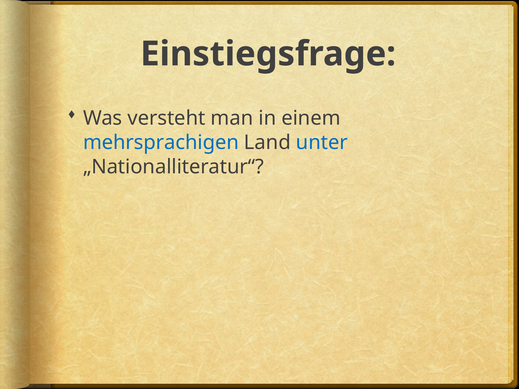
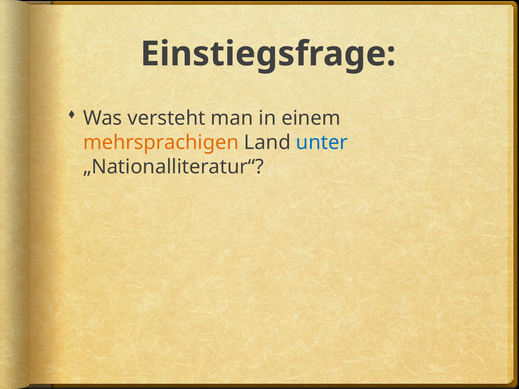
mehrsprachigen colour: blue -> orange (161, 143)
